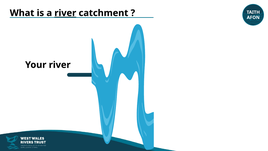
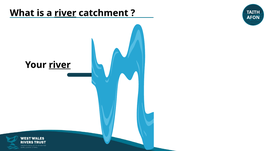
river underline: none -> present (60, 65)
